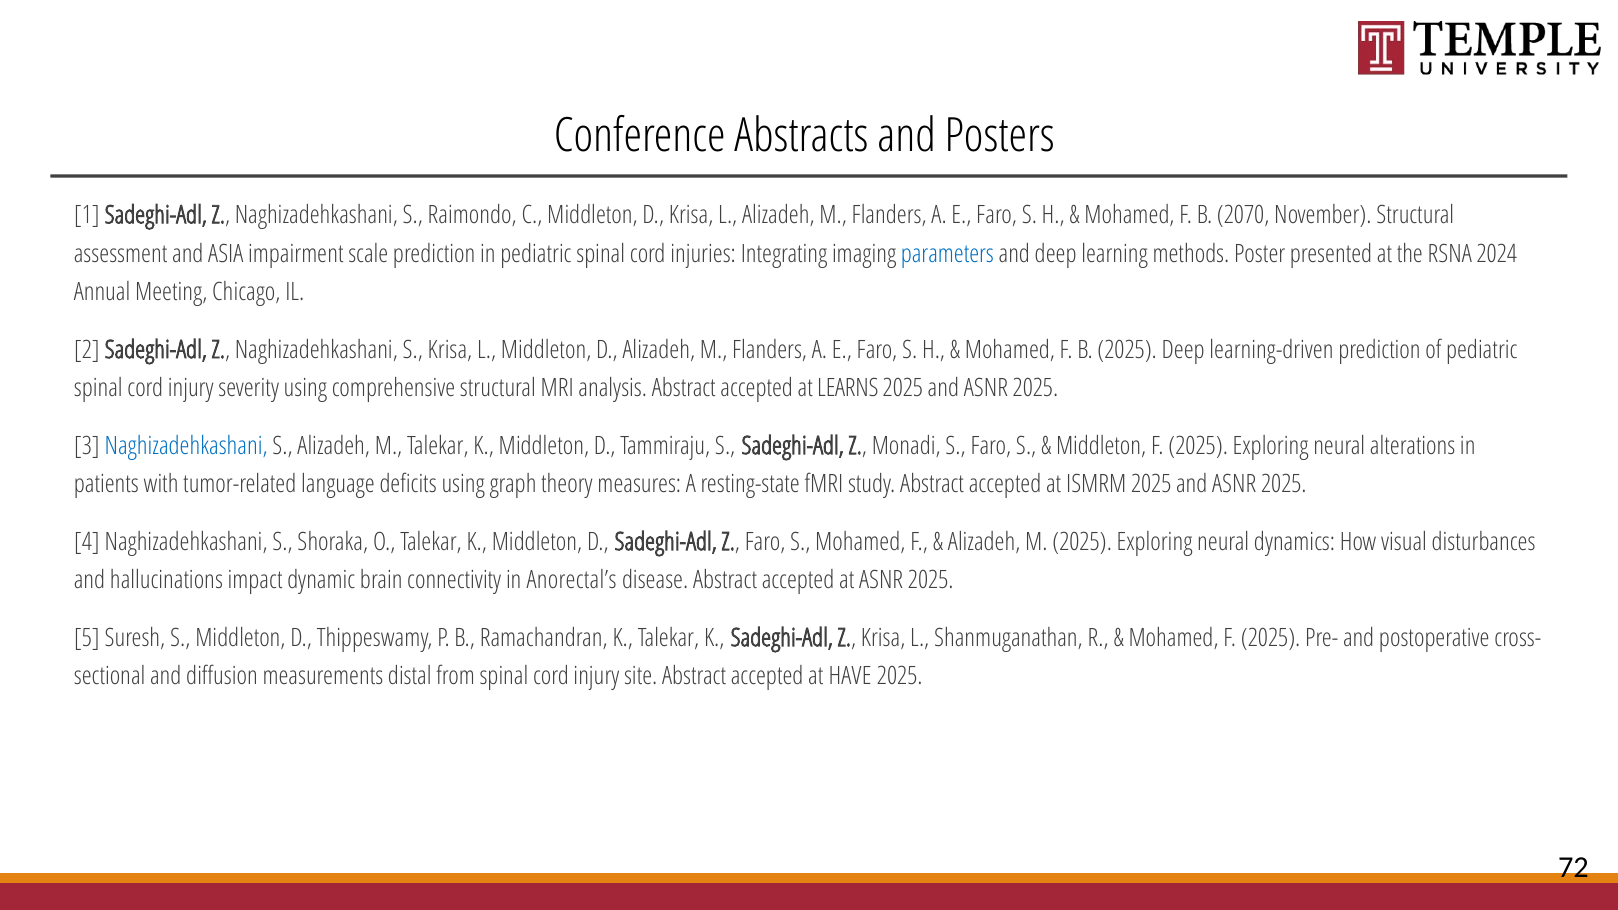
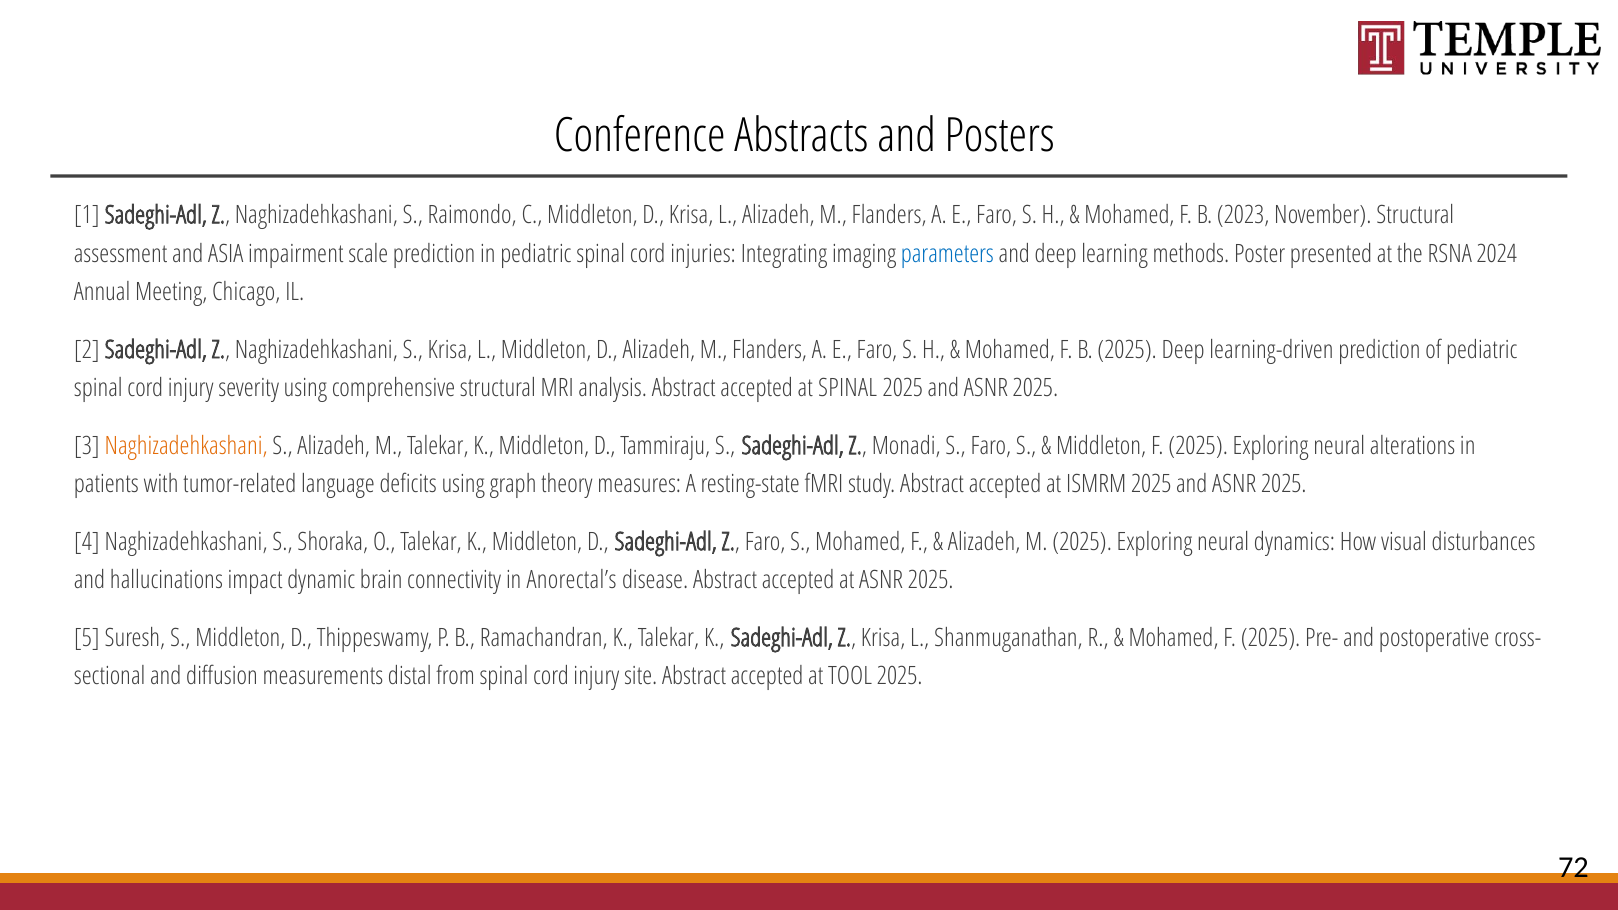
2070: 2070 -> 2023 (1243, 215)
at LEARNS: LEARNS -> SPINAL (848, 389)
Naghizadehkashani colour: blue -> orange (186, 446)
HAVE: HAVE -> TOOL (850, 677)
